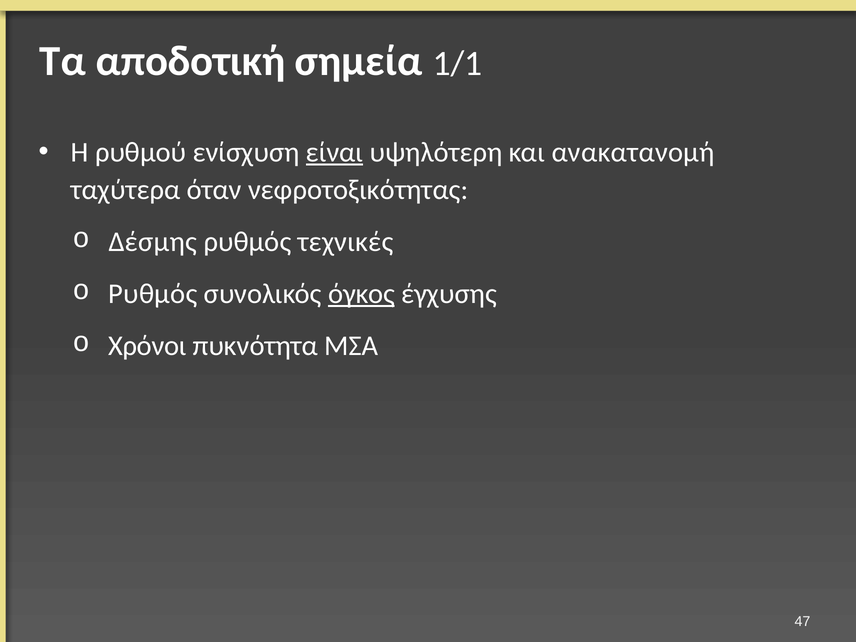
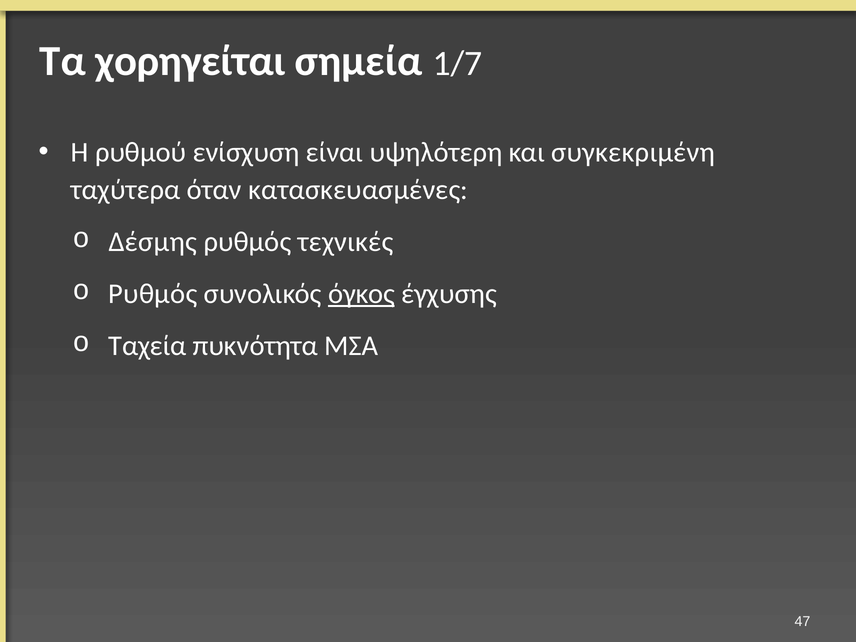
αποδοτική: αποδοτική -> χορηγείται (191, 61)
1/1: 1/1 -> 1/7 (457, 63)
είναι underline: present -> none (335, 152)
ανακατανομή: ανακατανομή -> συγκεκριμένη (633, 152)
νεφροτοξικότητας: νεφροτοξικότητας -> κατασκευασμένες (358, 190)
Χρόνοι: Χρόνοι -> Ταχεία (147, 346)
